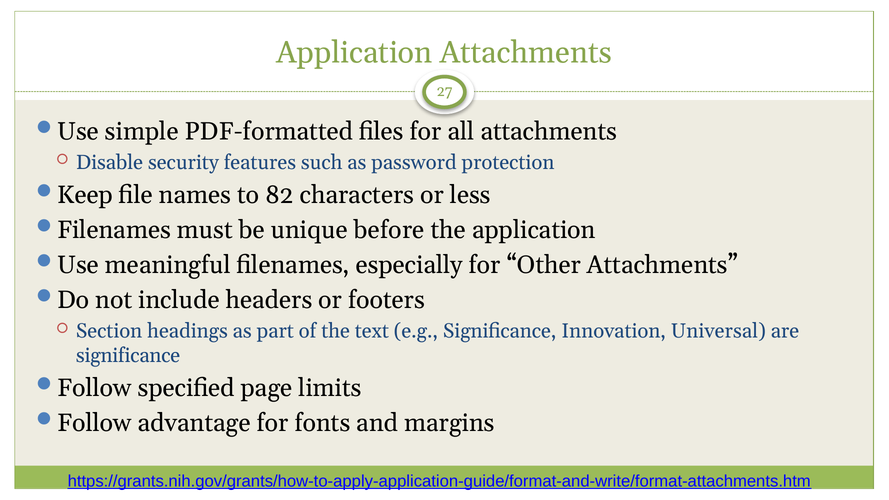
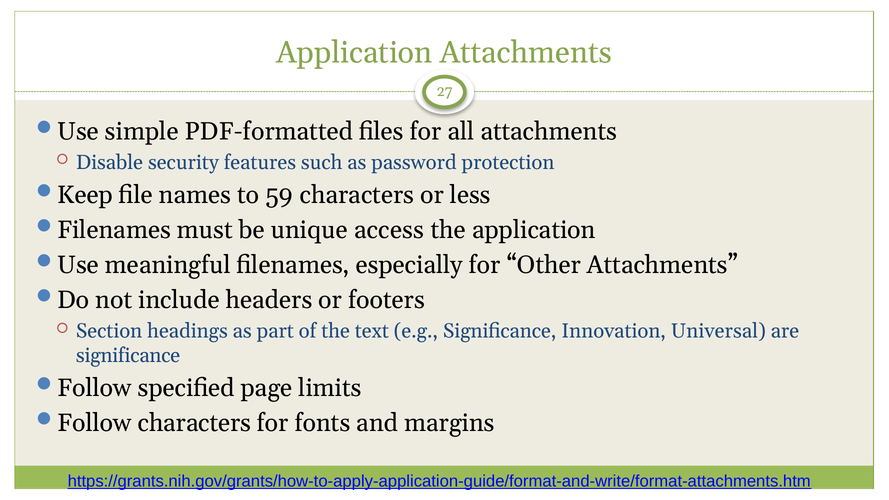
82: 82 -> 59 (279, 195)
before: before -> access (389, 230)
Follow advantage: advantage -> characters (194, 423)
